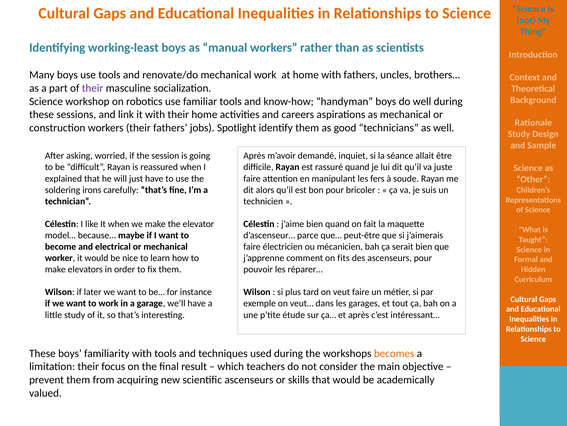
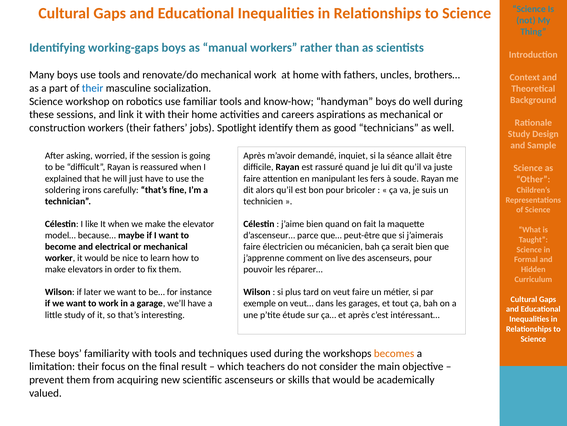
working-least: working-least -> working-gaps (123, 47)
their colour: purple -> blue (93, 88)
fits: fits -> live (344, 258)
